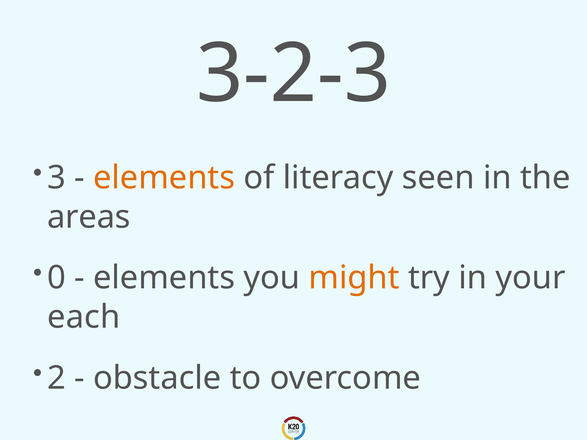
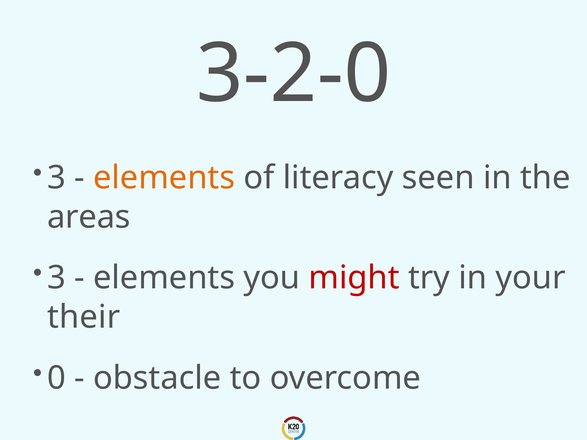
3-2-3: 3-2-3 -> 3-2-0 (294, 74)
0: 0 -> 3 (56, 278)
might colour: orange -> red (354, 278)
each: each -> their (84, 317)
2: 2 -> 0 (56, 378)
